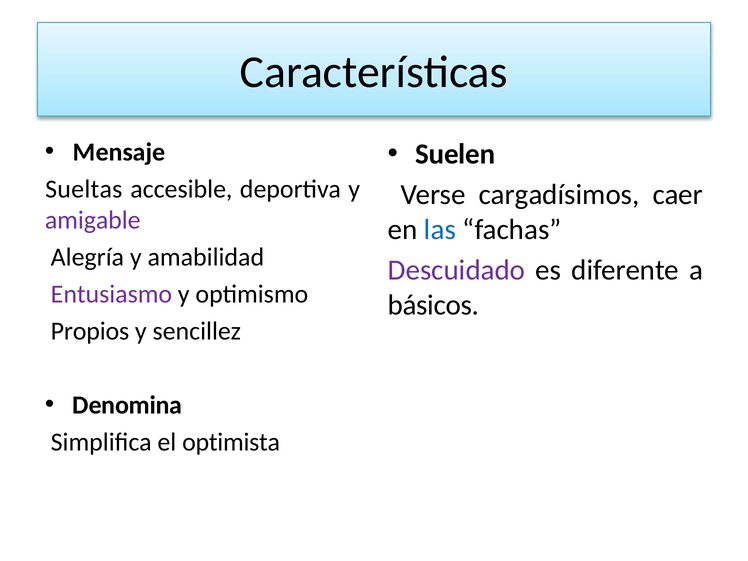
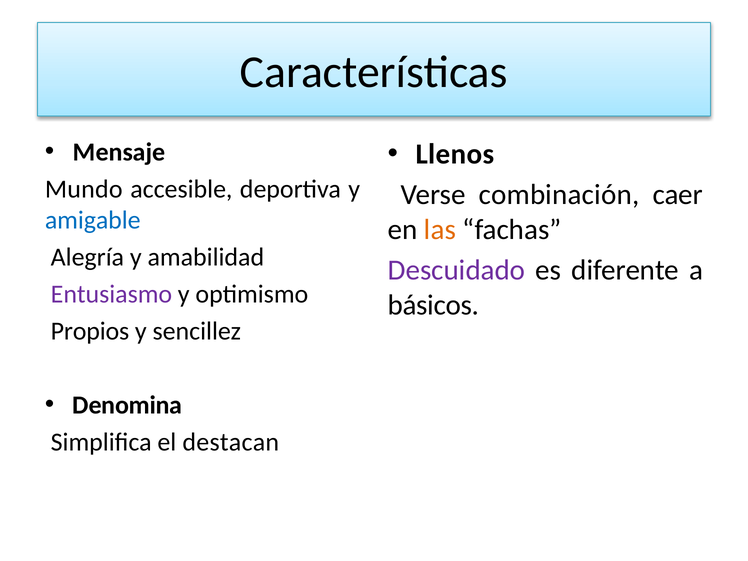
Suelen: Suelen -> Llenos (455, 154)
Sueltas: Sueltas -> Mundo (84, 189)
cargadísimos: cargadísimos -> combinación (559, 195)
amigable colour: purple -> blue (93, 220)
las colour: blue -> orange (440, 230)
optimista: optimista -> destacan (231, 442)
